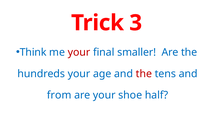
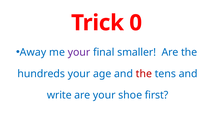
3: 3 -> 0 (136, 23)
Think: Think -> Away (33, 52)
your colour: red -> purple (79, 52)
from: from -> write (59, 95)
half: half -> first (157, 95)
